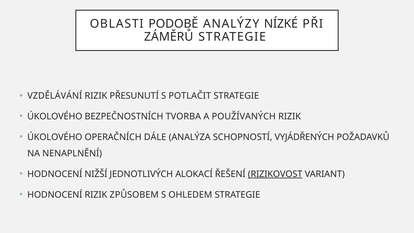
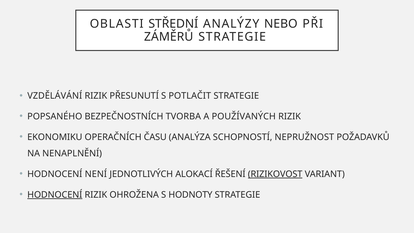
PODOBĚ: PODOBĚ -> STŘEDNÍ (173, 24)
NÍZKÉ: NÍZKÉ -> NEBO (281, 24)
ÚKOLOVÉHO: ÚKOLOVÉHO -> POPSANÉHO (55, 116)
ÚKOLOVÉHO: ÚKOLOVÉHO -> EKONOMIKU (55, 137)
DÁLE: DÁLE -> ČASU (155, 137)
VYJÁDŘENÝCH: VYJÁDŘENÝCH -> NEPRUŽNOST (304, 137)
NIŽŠÍ: NIŽŠÍ -> NENÍ (96, 174)
HODNOCENÍ underline: none -> present (55, 195)
ZPŮSOBEM: ZPŮSOBEM -> OHROŽENA (134, 195)
OHLEDEM: OHLEDEM -> HODNOTY (190, 195)
